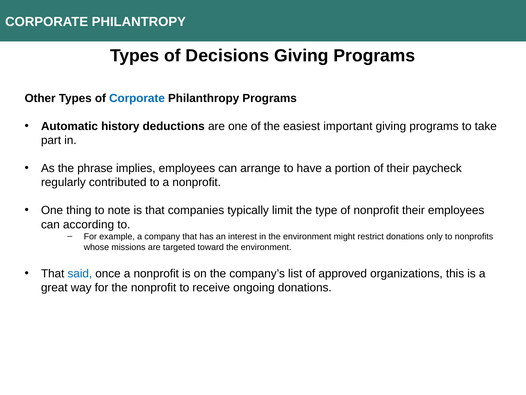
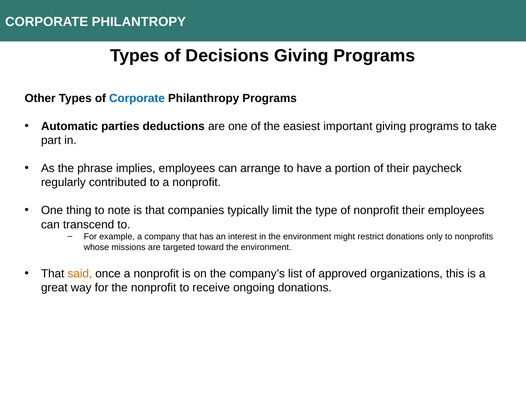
history: history -> parties (120, 126)
according: according -> transcend (89, 224)
said colour: blue -> orange (80, 273)
